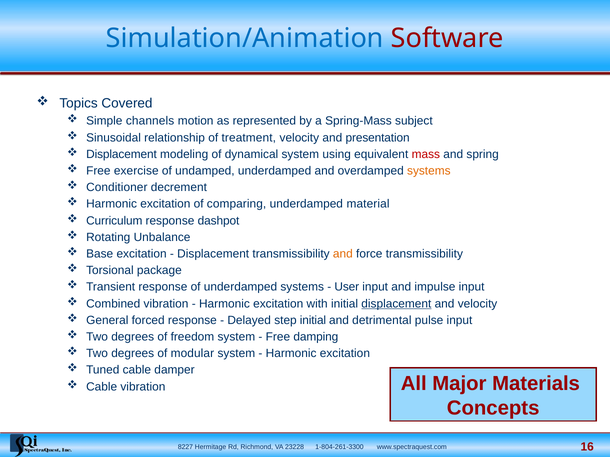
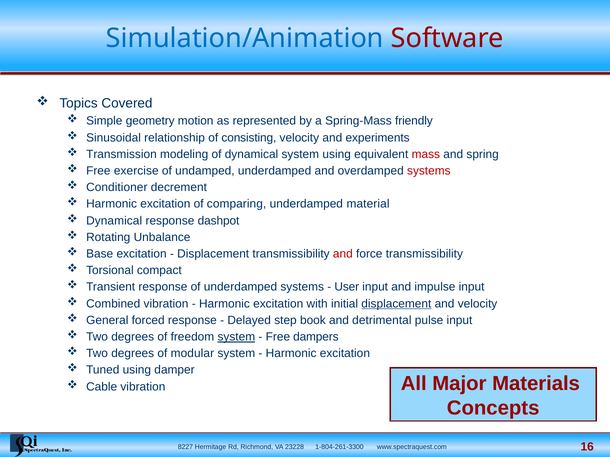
channels: channels -> geometry (150, 121)
subject: subject -> friendly (414, 121)
treatment: treatment -> consisting (249, 138)
presentation: presentation -> experiments (378, 138)
Displacement: Displacement -> Transmission (121, 154)
systems colour: orange -> red (429, 171)
Curriculum: Curriculum -> Dynamical (114, 221)
and colour: orange -> red (343, 254)
package: package -> compact (159, 271)
step initial: initial -> book (313, 321)
system underline: none -> present (236, 337)
damping: damping -> dampers (316, 337)
Tuned cable: cable -> using (137, 370)
